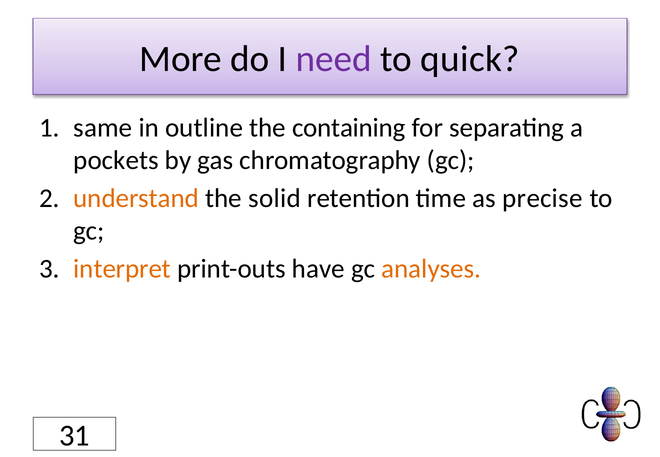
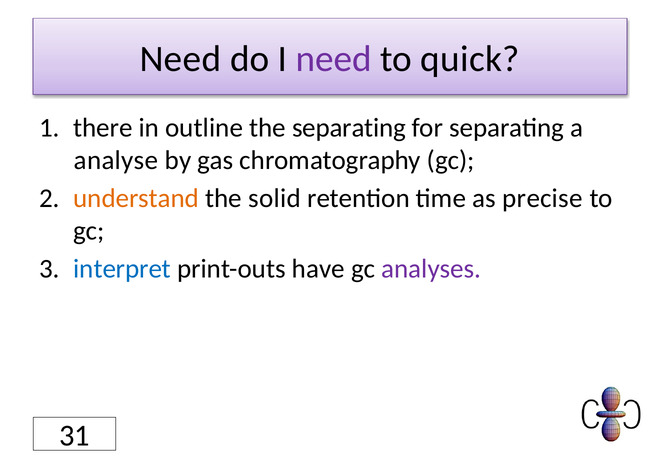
More: More -> Need (180, 59)
same: same -> there (103, 128)
the containing: containing -> separating (349, 128)
pockets: pockets -> analyse (116, 160)
interpret colour: orange -> blue (122, 269)
analyses colour: orange -> purple (431, 269)
